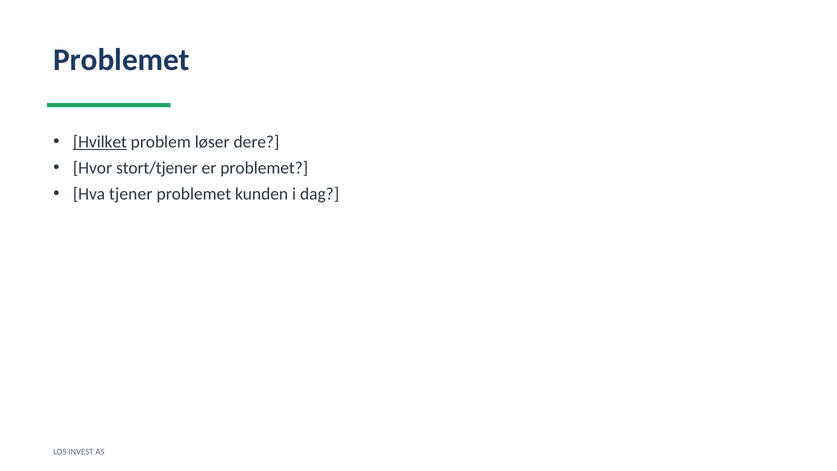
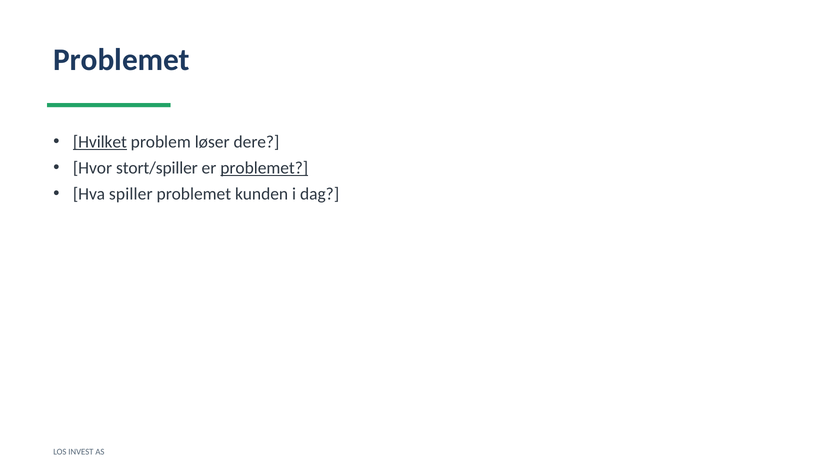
stort/tjener: stort/tjener -> stort/spiller (157, 168)
problemet underline: none -> present (264, 168)
tjener: tjener -> spiller (131, 194)
